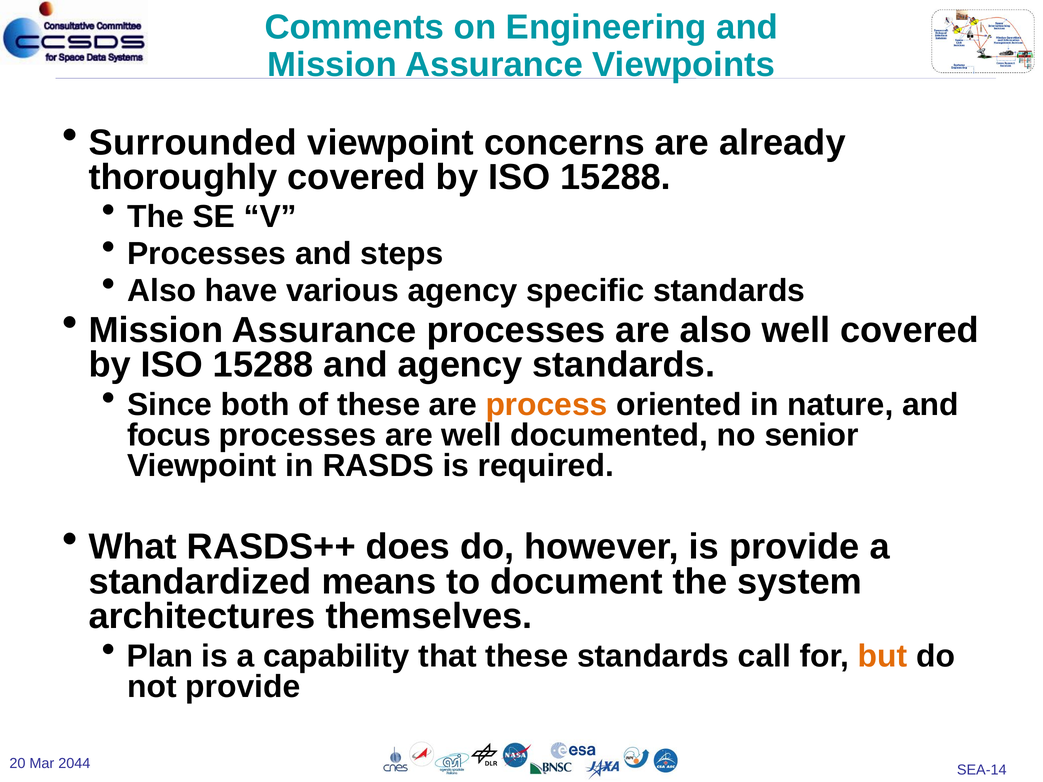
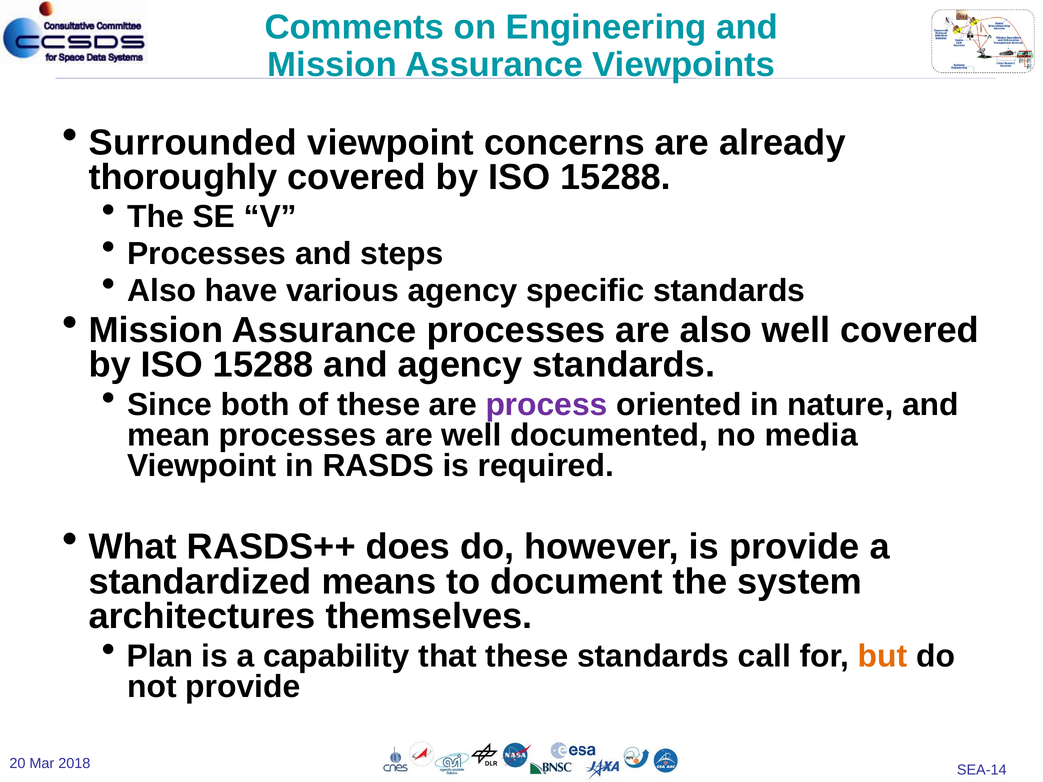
process colour: orange -> purple (547, 405)
focus: focus -> mean (169, 435)
senior: senior -> media (811, 435)
2044: 2044 -> 2018 (74, 764)
